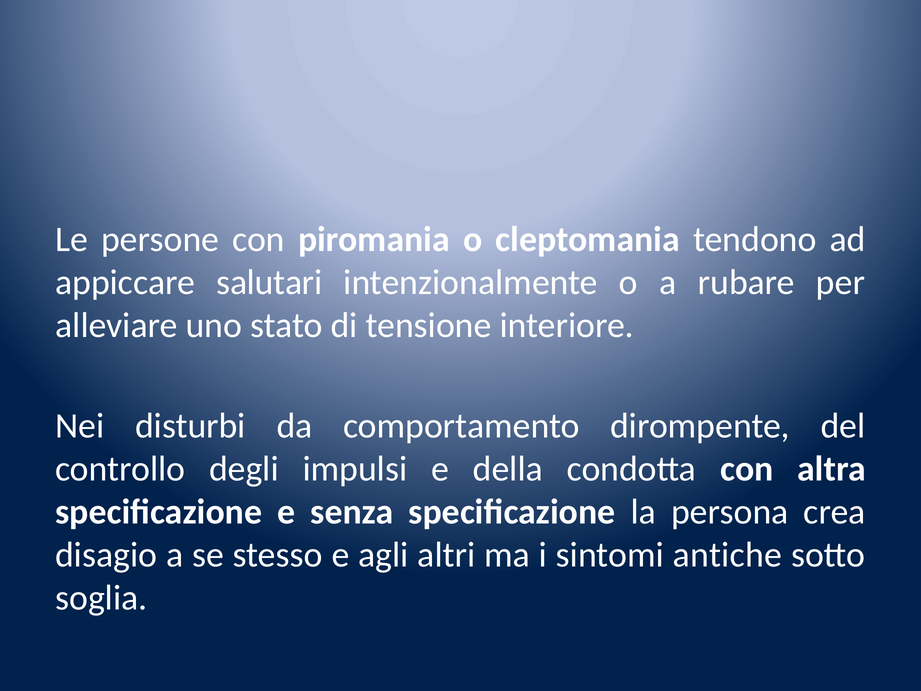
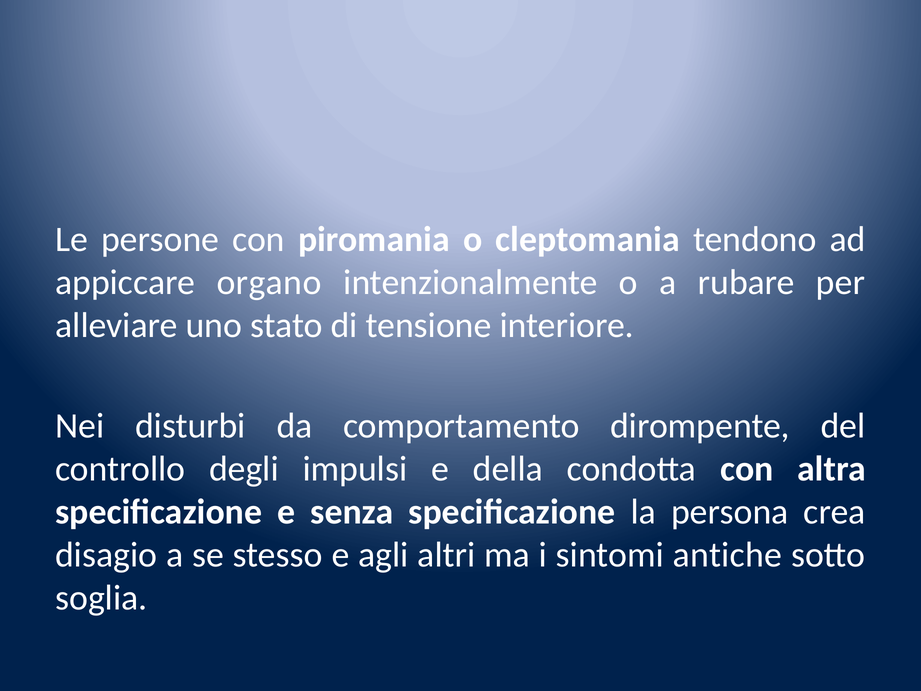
salutari: salutari -> organo (269, 282)
